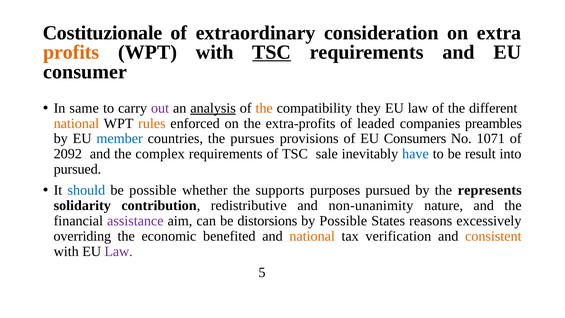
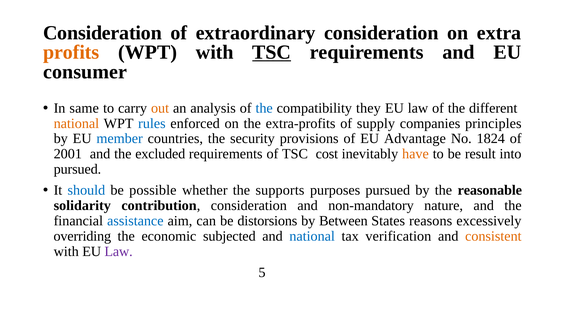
Costituzionale: Costituzionale -> Consideration (102, 33)
out colour: purple -> orange (160, 108)
analysis underline: present -> none (213, 108)
the colour: orange -> blue (264, 108)
rules colour: orange -> blue (152, 123)
leaded: leaded -> supply (376, 123)
preambles: preambles -> principles (493, 123)
pursues: pursues -> security (252, 139)
Consumers: Consumers -> Advantage (415, 139)
1071: 1071 -> 1824 (491, 139)
2092: 2092 -> 2001 (68, 154)
complex: complex -> excluded (160, 154)
sale: sale -> cost (327, 154)
have colour: blue -> orange (415, 154)
represents: represents -> reasonable (490, 190)
contribution redistributive: redistributive -> consideration (249, 205)
non-unanimity: non-unanimity -> non-mandatory (371, 205)
assistance colour: purple -> blue (135, 221)
by Possible: Possible -> Between (343, 221)
benefited: benefited -> subjected (229, 236)
national colour: orange -> blue (312, 236)
